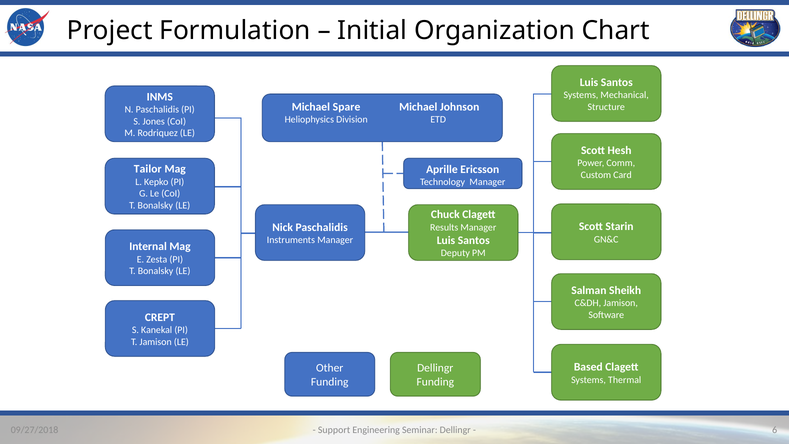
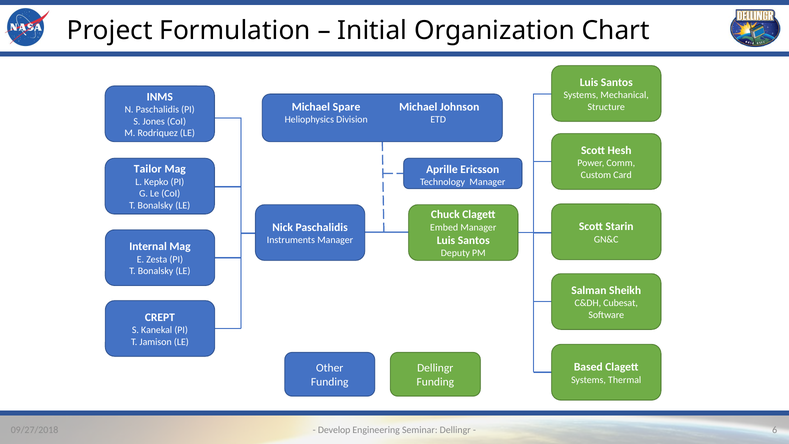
Results: Results -> Embed (444, 227)
C&DH Jamison: Jamison -> Cubesat (621, 303)
Support: Support -> Develop (334, 430)
